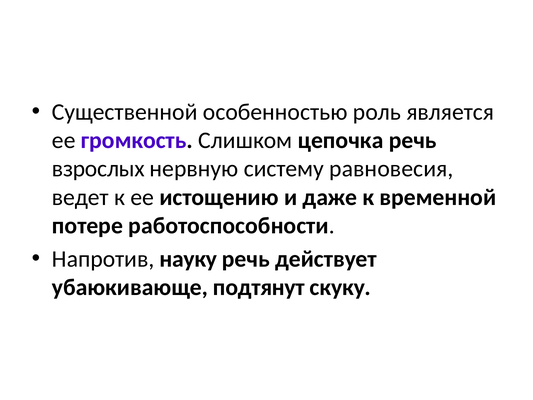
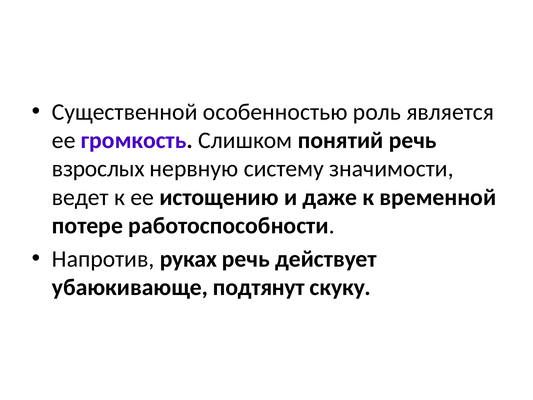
цепочка: цепочка -> понятий (341, 140)
равновесия: равновесия -> значимости (391, 169)
науку: науку -> руках (188, 259)
